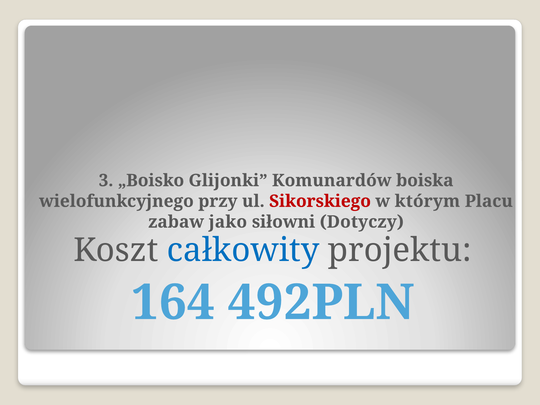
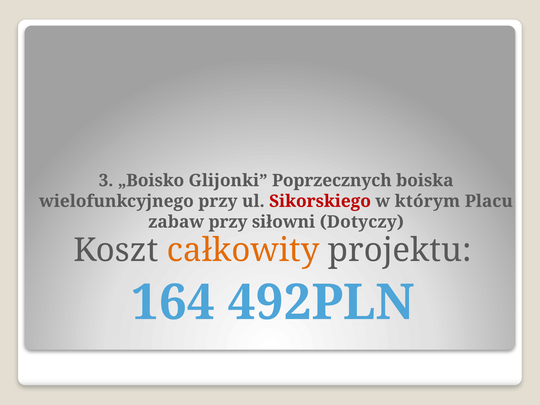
Komunardów: Komunardów -> Poprzecznych (332, 181)
zabaw jako: jako -> przy (228, 222)
całkowity colour: blue -> orange (243, 250)
